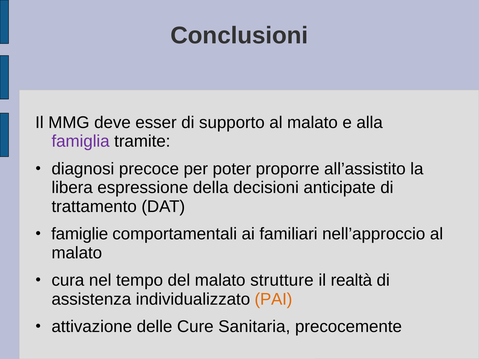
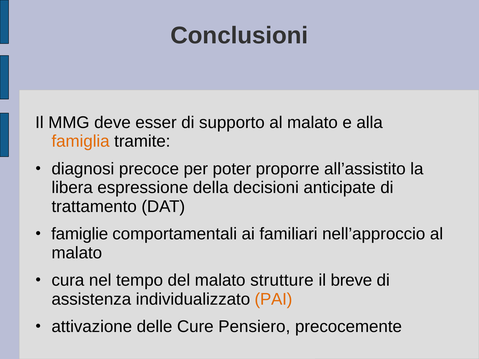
famiglia colour: purple -> orange (81, 141)
realtà: realtà -> breve (351, 280)
Sanitaria: Sanitaria -> Pensiero (254, 327)
